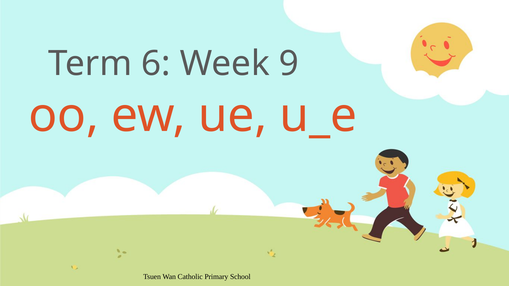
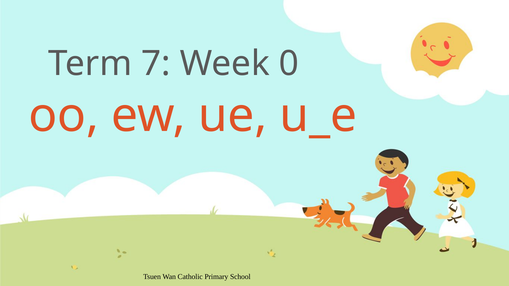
6: 6 -> 7 (156, 64)
9: 9 -> 0 (289, 64)
